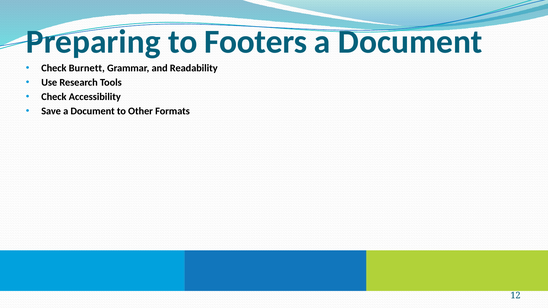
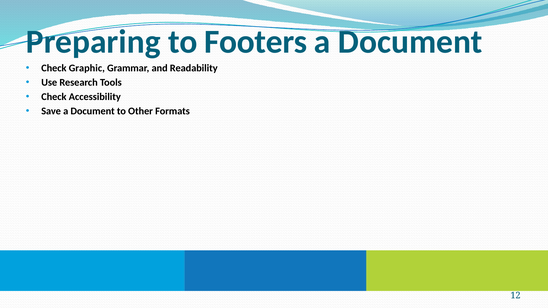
Burnett: Burnett -> Graphic (87, 68)
